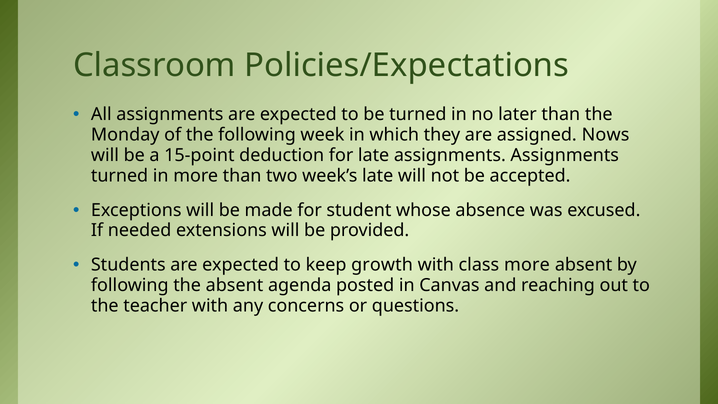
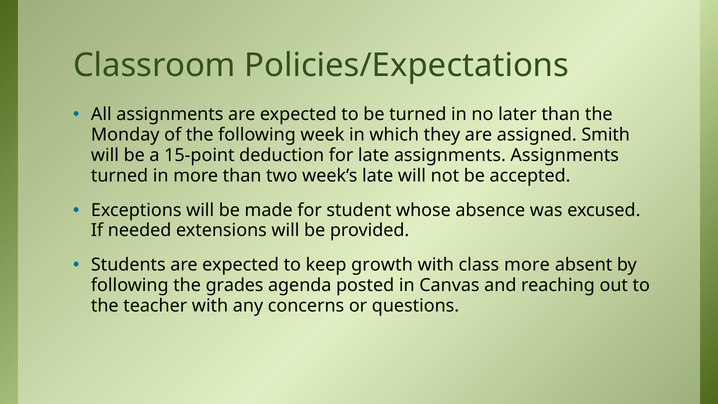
Nows: Nows -> Smith (606, 135)
the absent: absent -> grades (235, 285)
